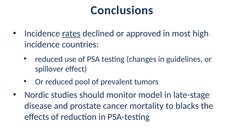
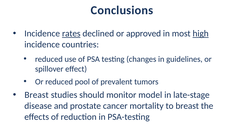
high underline: none -> present (201, 34)
Nordic: Nordic -> Breast (37, 95)
to blacks: blacks -> breast (187, 106)
